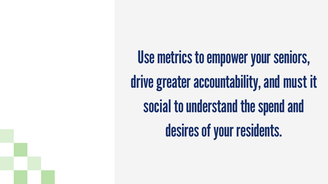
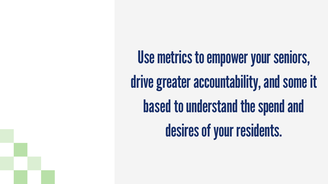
must: must -> some (295, 82)
social: social -> based (157, 107)
